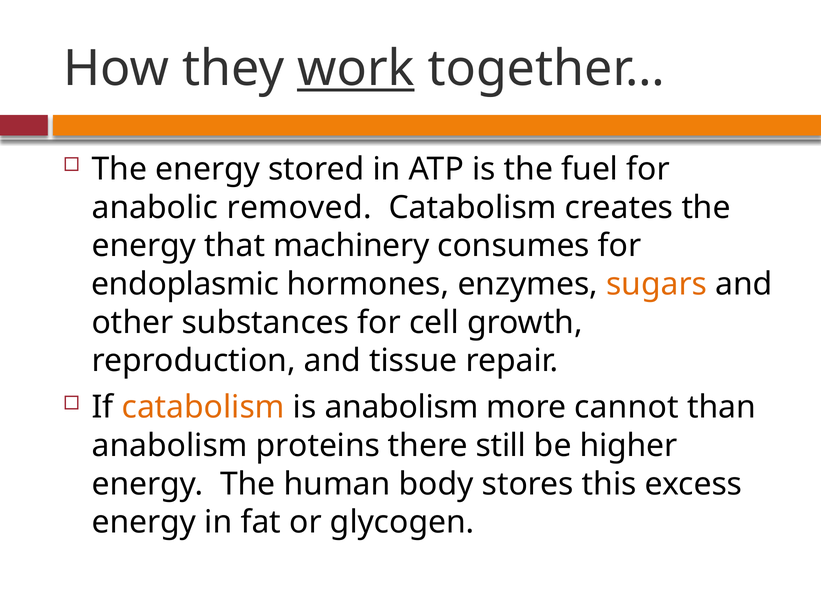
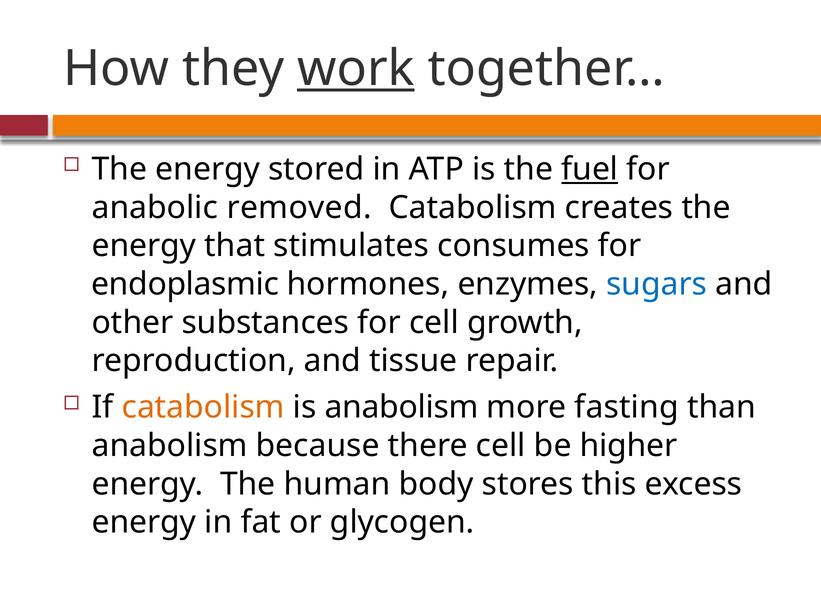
fuel underline: none -> present (590, 169)
machinery: machinery -> stimulates (351, 246)
sugars colour: orange -> blue (657, 284)
cannot: cannot -> fasting (627, 407)
proteins: proteins -> because (318, 445)
there still: still -> cell (501, 445)
